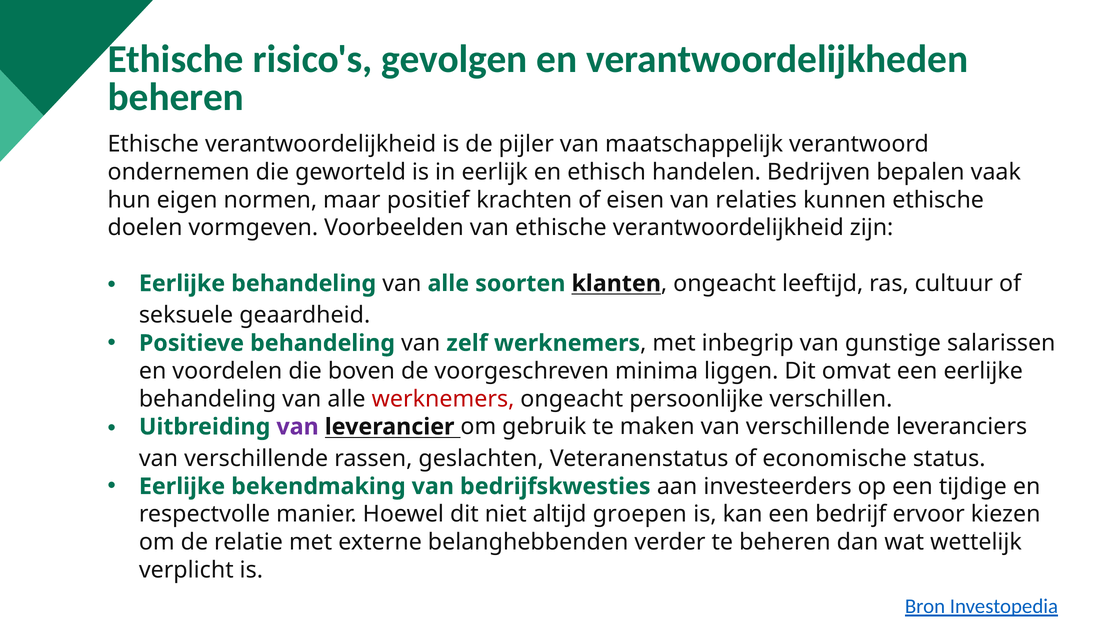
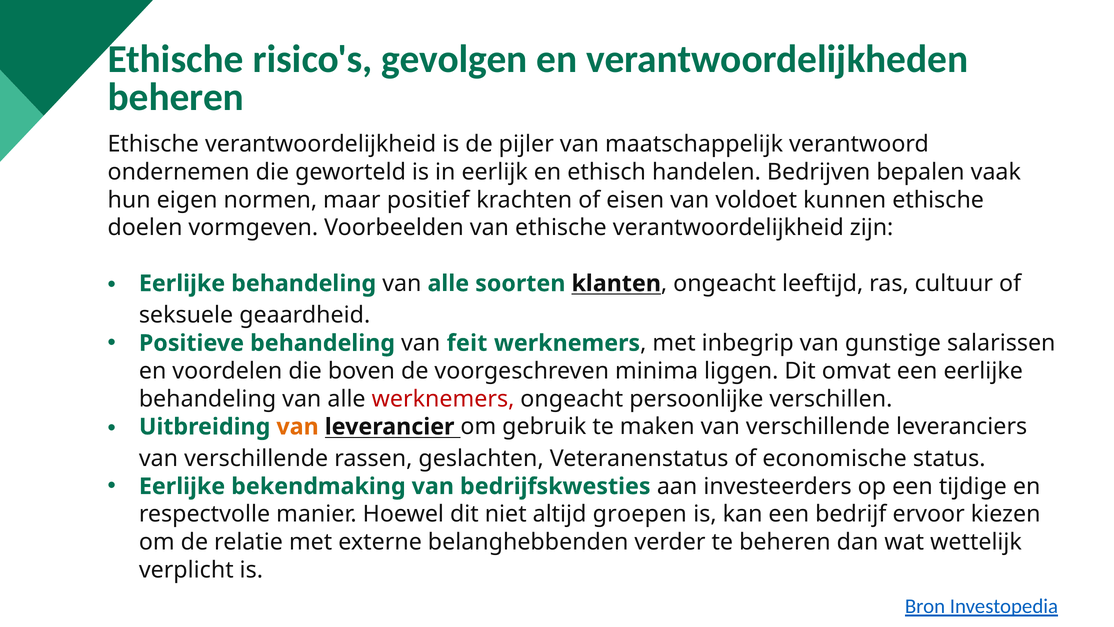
relaties: relaties -> voldoet (756, 200)
zelf: zelf -> feit (467, 343)
van colour: purple -> orange (298, 427)
